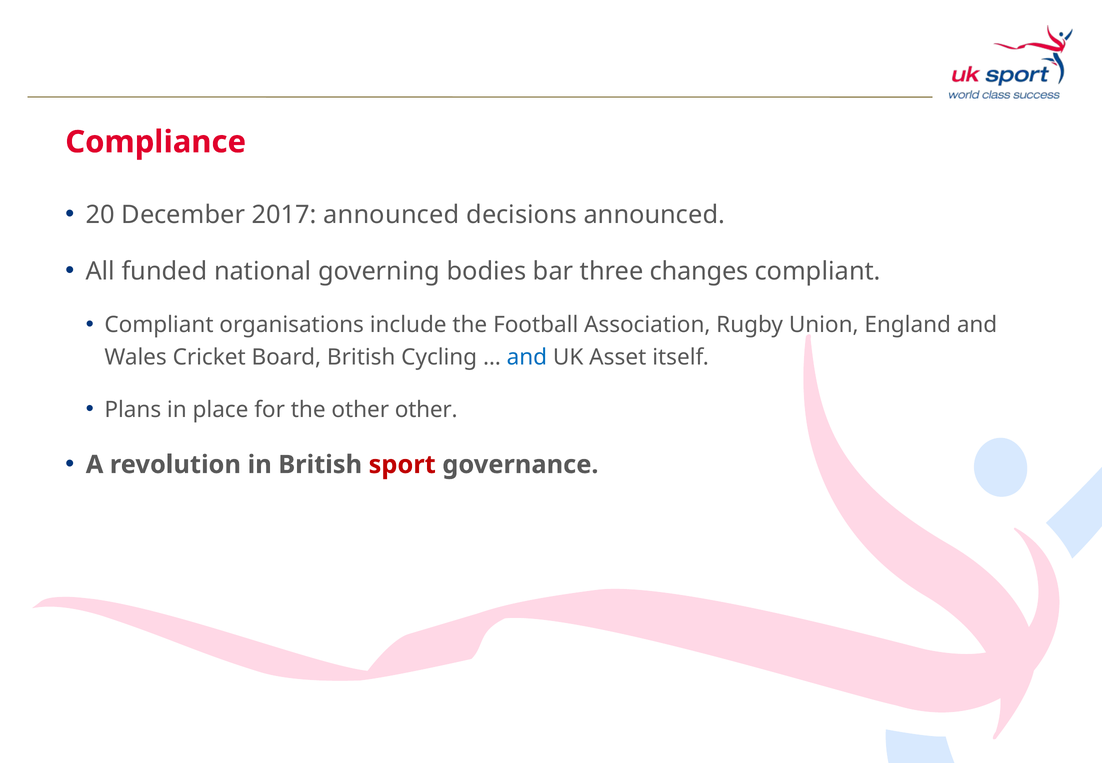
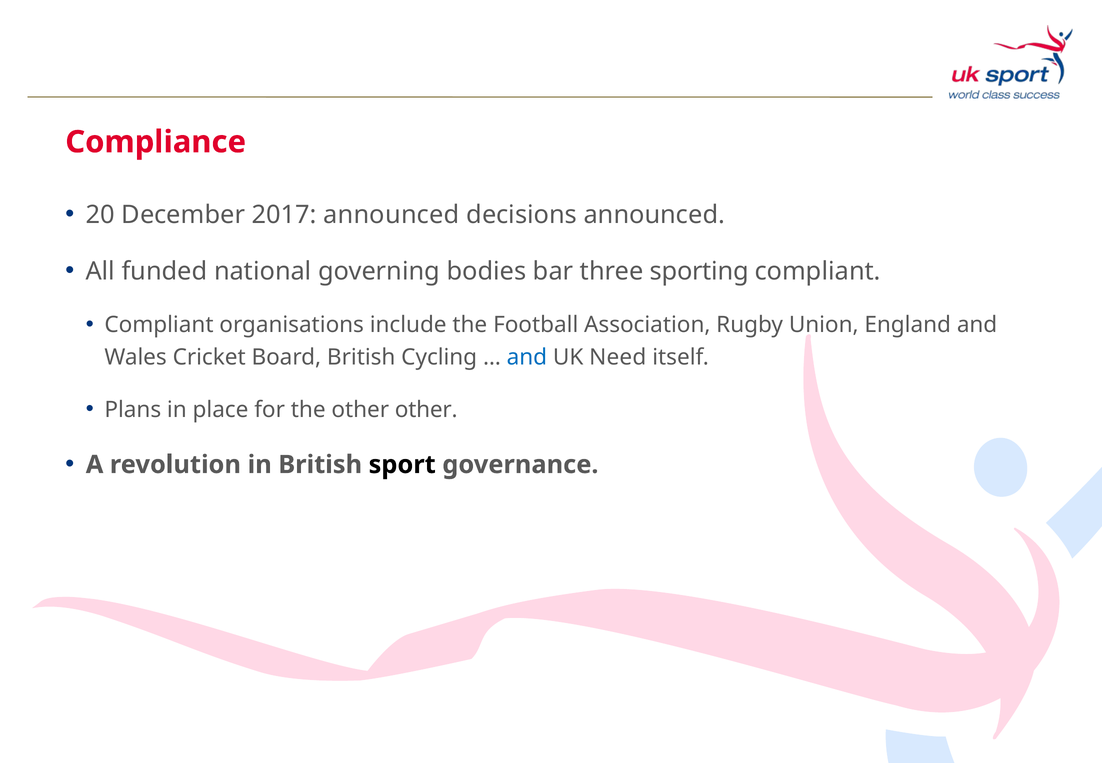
changes: changes -> sporting (699, 271)
Asset: Asset -> Need (618, 357)
sport colour: red -> black (402, 465)
